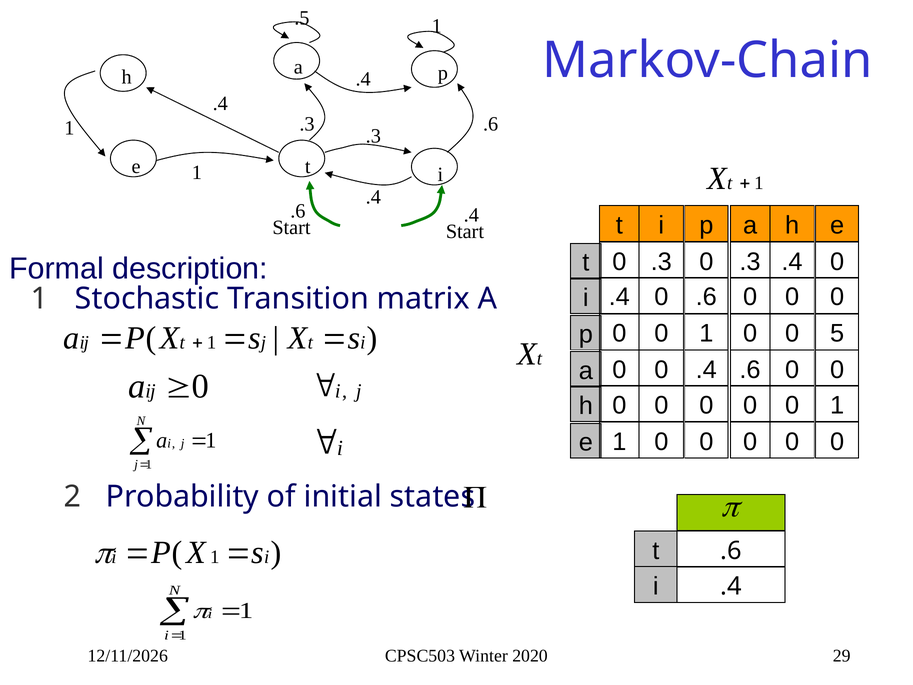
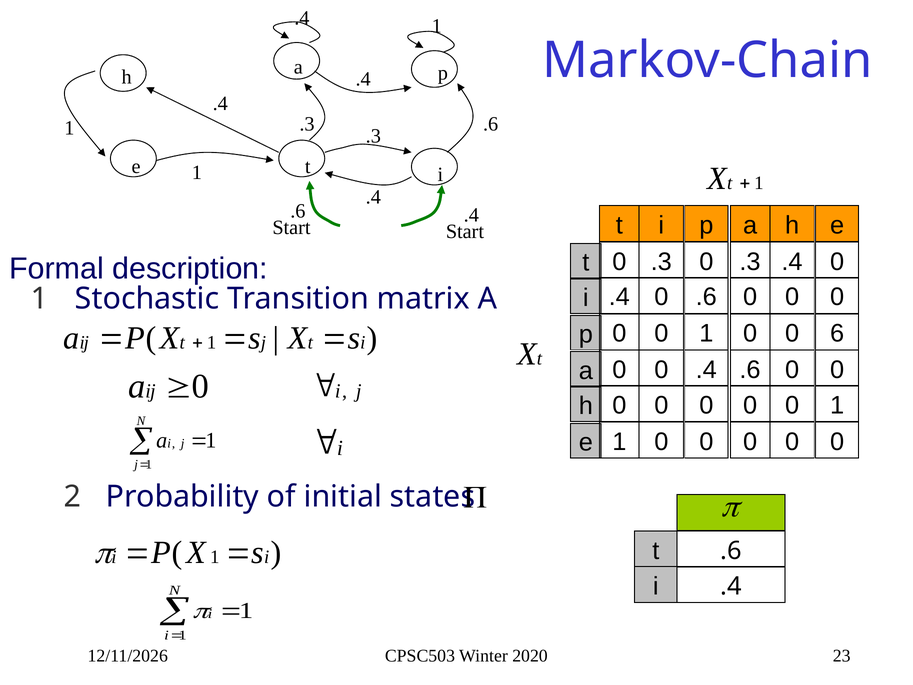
.5: .5 -> .4 (302, 18)
5: 5 -> 6 (837, 333)
29: 29 -> 23 (842, 656)
